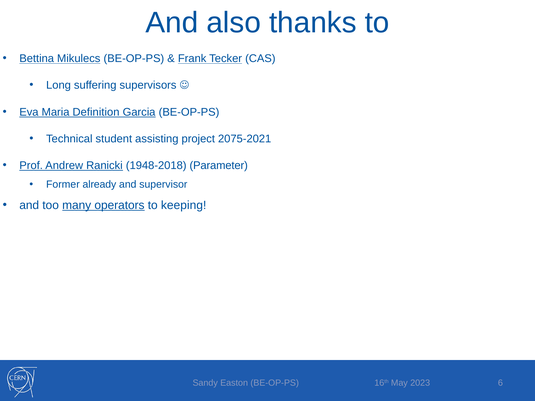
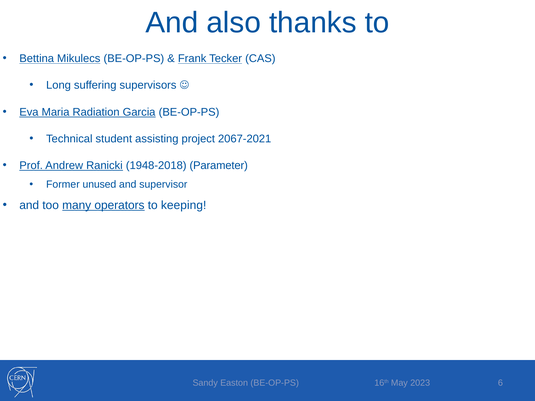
Definition: Definition -> Radiation (96, 112)
2075-2021: 2075-2021 -> 2067-2021 (245, 139)
already: already -> unused (99, 185)
